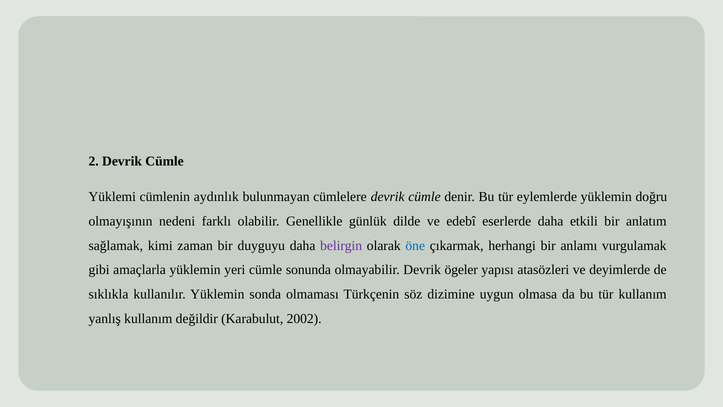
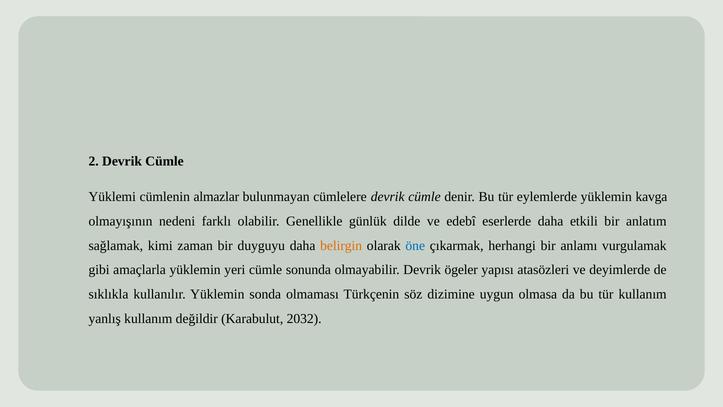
aydınlık: aydınlık -> almazlar (216, 197)
doğru: doğru -> kavga (651, 197)
belirgin colour: purple -> orange (341, 245)
2002: 2002 -> 2032 (304, 319)
